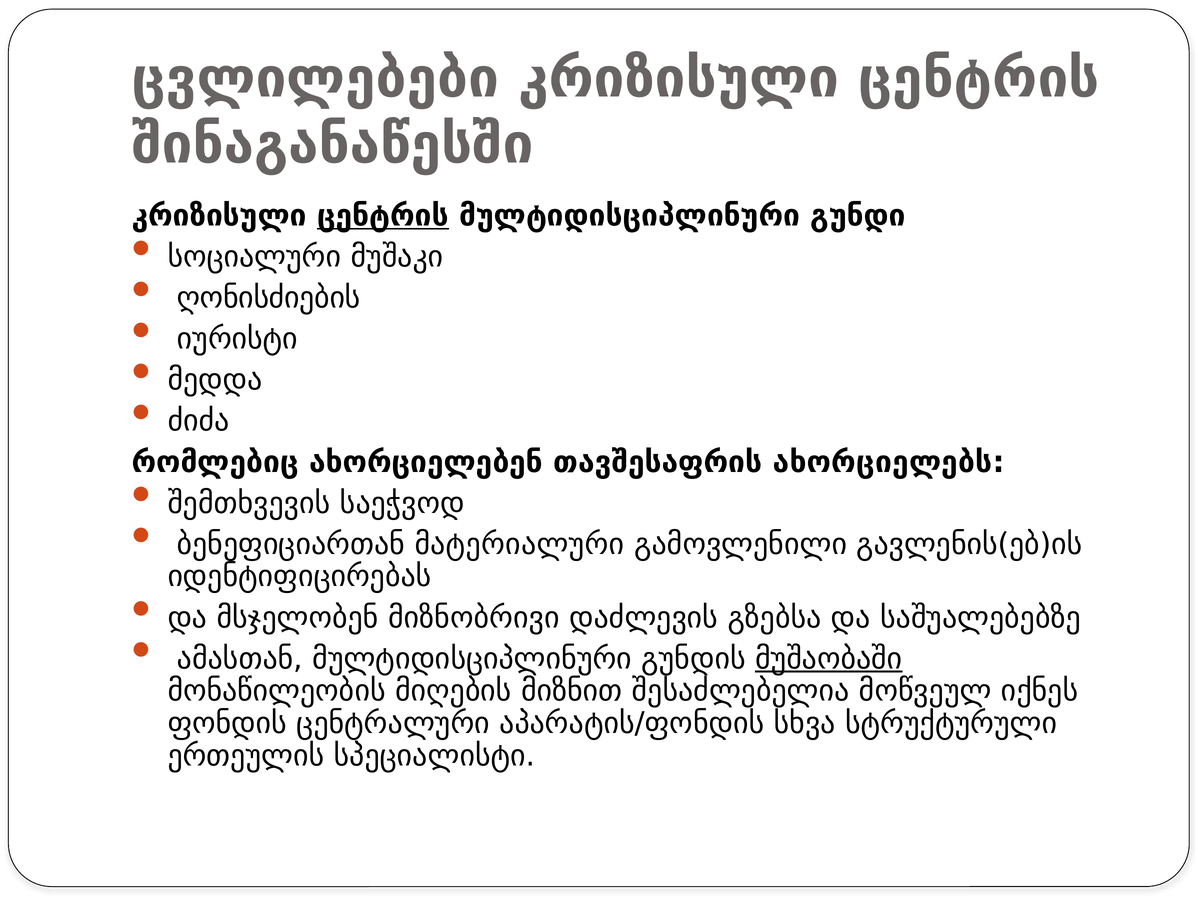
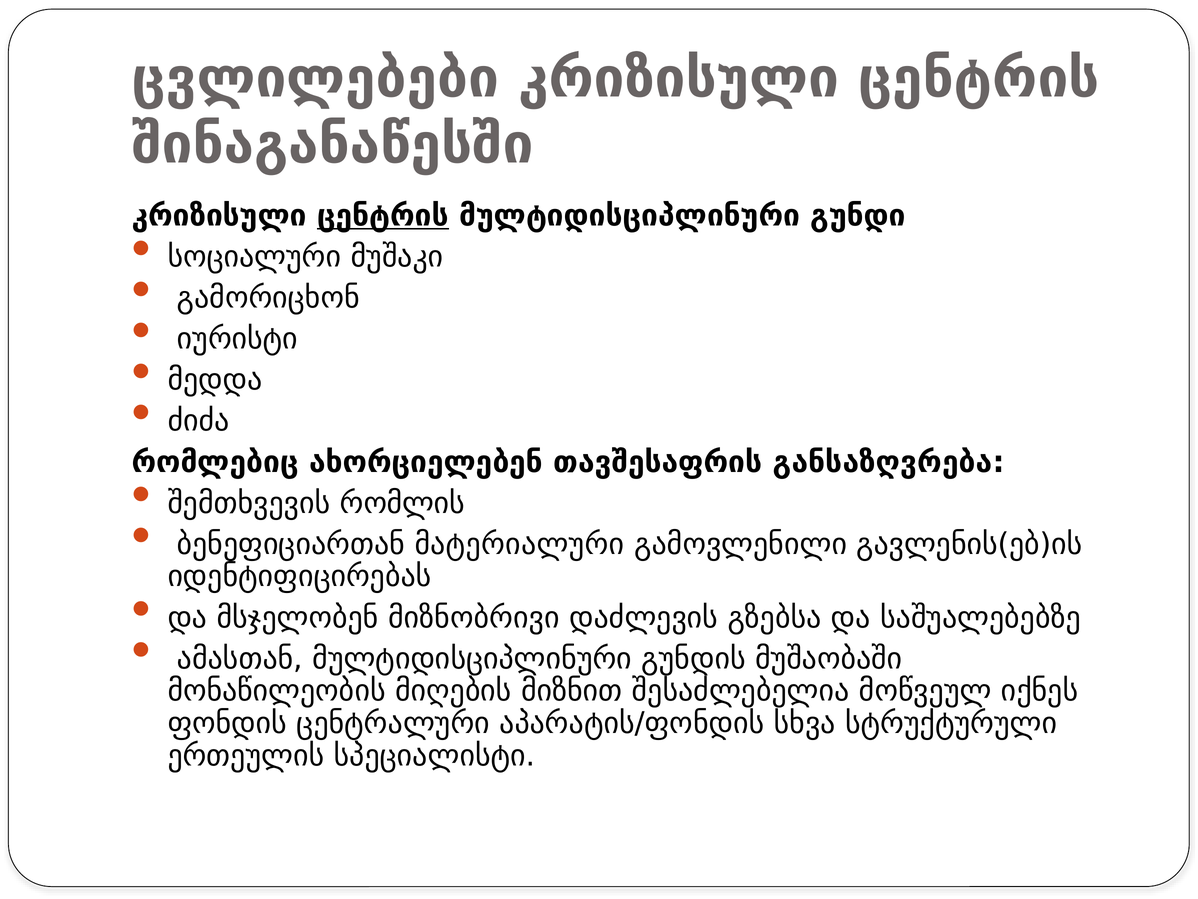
ღონისძიების: ღონისძიების -> გამორიცხონ (268, 298)
ახორციელებს: ახორციელებს -> განსაზღვრება (889, 462)
საეჭვოდ: საეჭვოდ -> რომლის (402, 503)
მუშაობაში underline: present -> none (829, 658)
